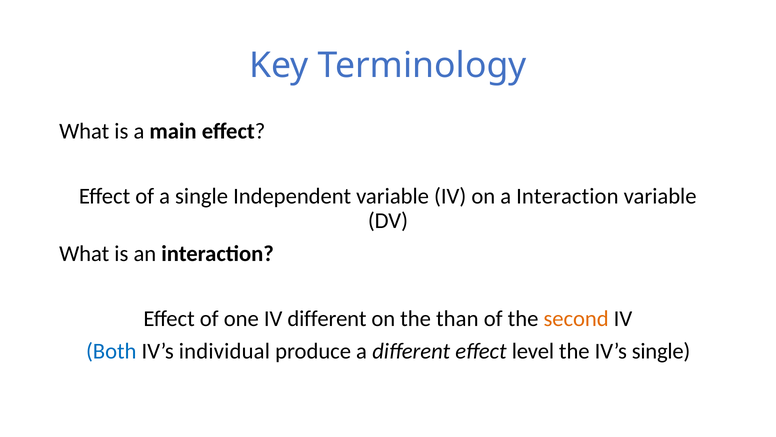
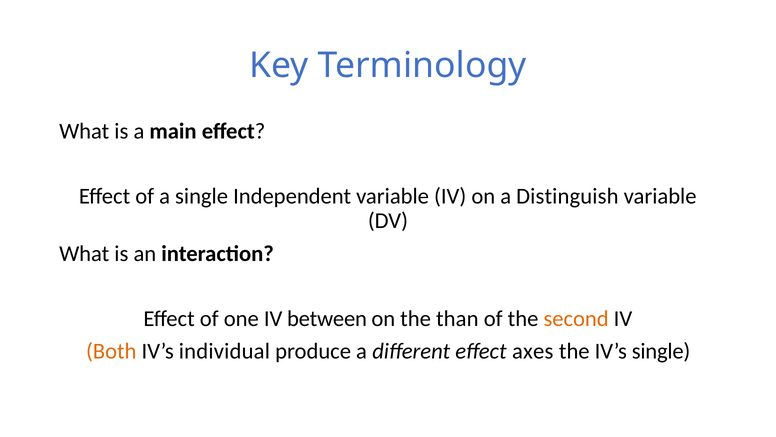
a Interaction: Interaction -> Distinguish (567, 196)
IV different: different -> between (327, 318)
Both colour: blue -> orange (111, 351)
level: level -> axes (533, 351)
